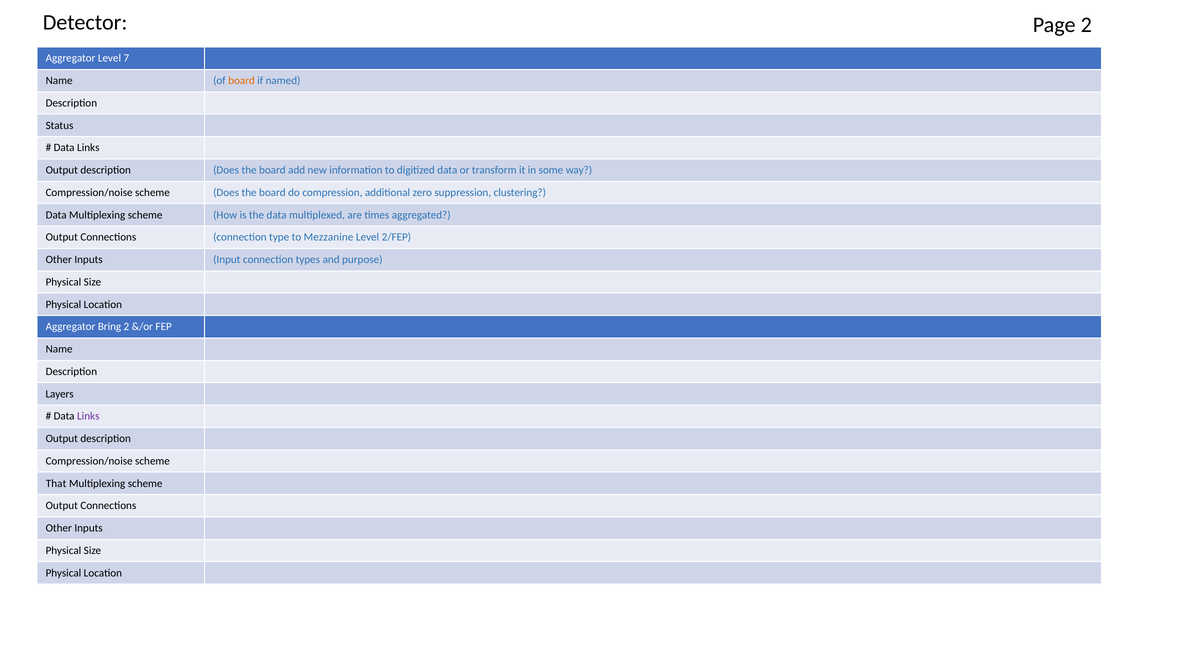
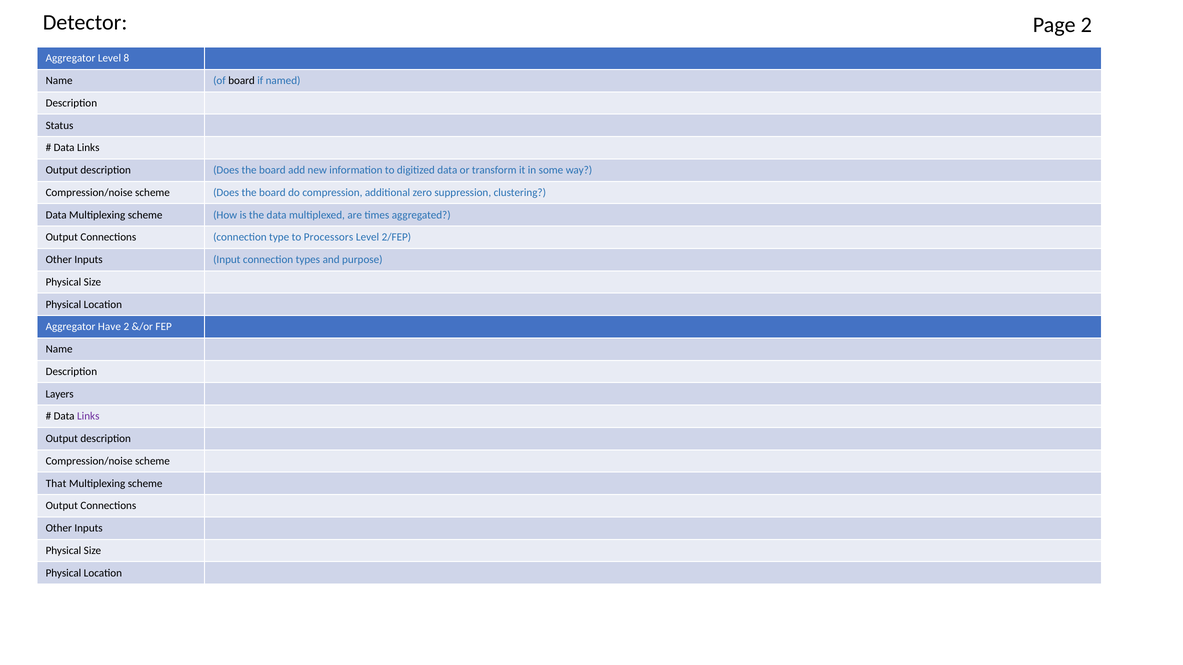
7: 7 -> 8 (126, 58)
board colour: orange -> black (242, 81)
Mezzanine: Mezzanine -> Processors (329, 237)
Bring: Bring -> Have (109, 327)
